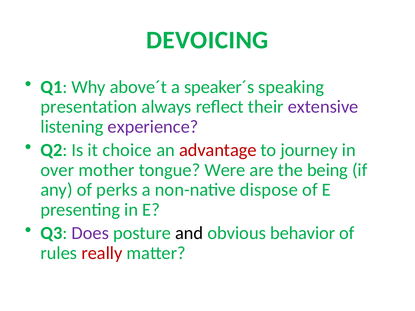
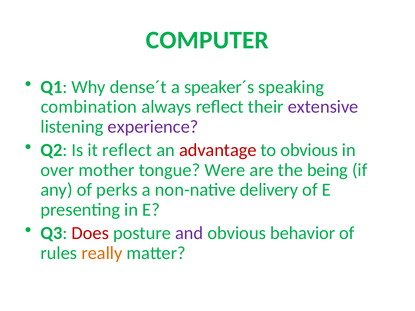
DEVOICING: DEVOICING -> COMPUTER (207, 40)
above´t: above´t -> dense´t (138, 87)
presentation: presentation -> combination (89, 107)
it choice: choice -> reflect (127, 150)
to journey: journey -> obvious (309, 150)
dispose: dispose -> delivery (269, 190)
Does colour: purple -> red (90, 233)
and colour: black -> purple (189, 233)
really colour: red -> orange (102, 253)
